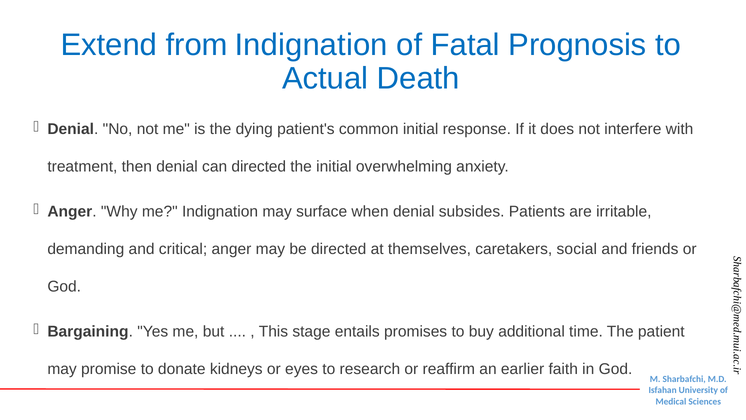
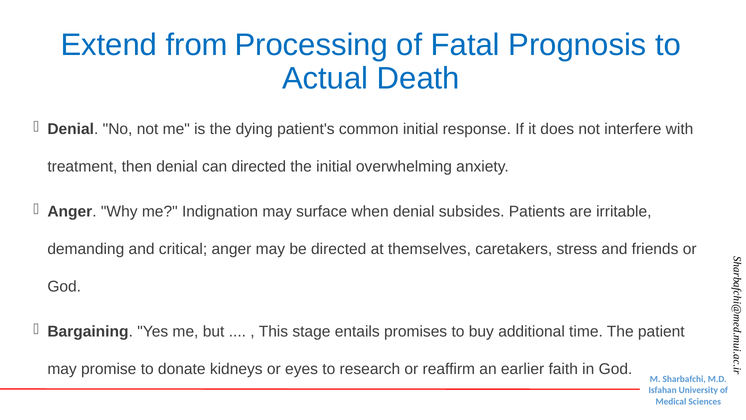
from Indignation: Indignation -> Processing (311, 45)
social: social -> stress (577, 249)
